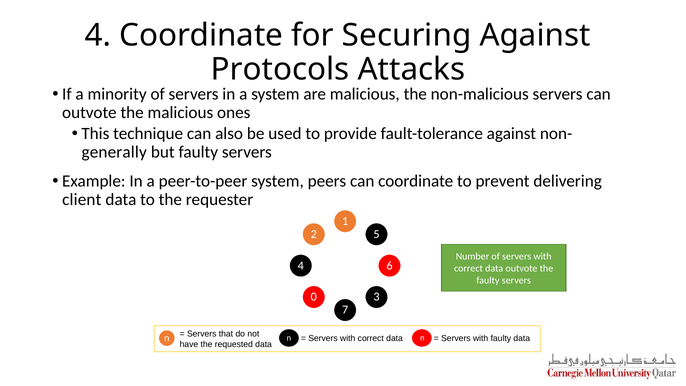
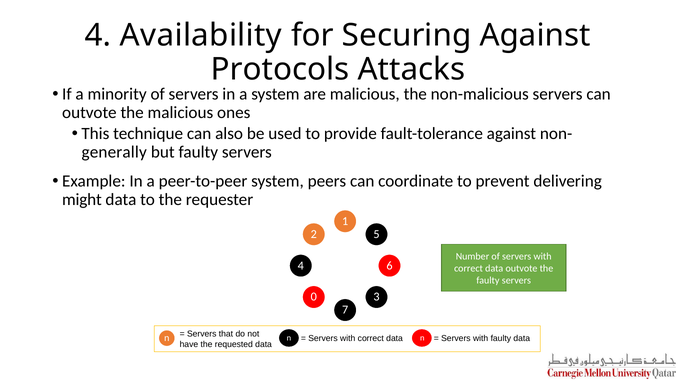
4 Coordinate: Coordinate -> Availability (201, 36)
client: client -> might (82, 200)
